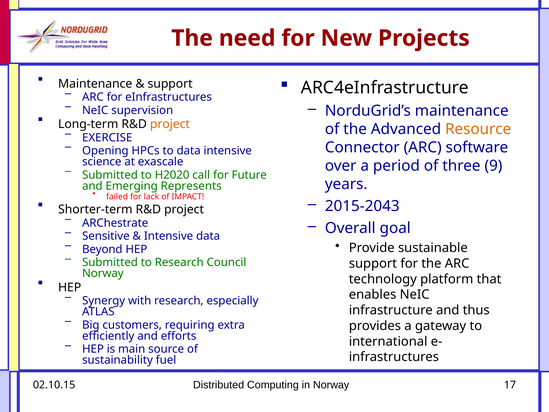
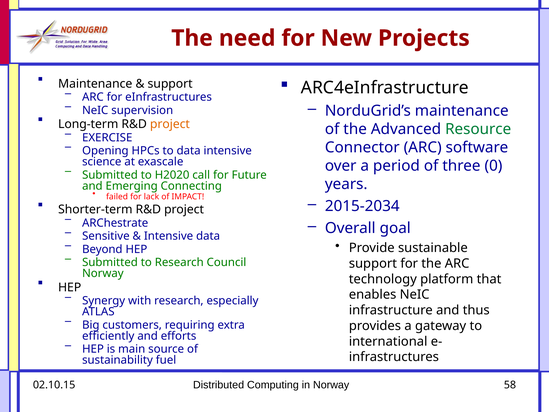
Resource colour: orange -> green (478, 129)
9: 9 -> 0 (493, 166)
Represents: Represents -> Connecting (191, 186)
2015-2043: 2015-2043 -> 2015-2034 (362, 206)
17: 17 -> 58 (510, 385)
